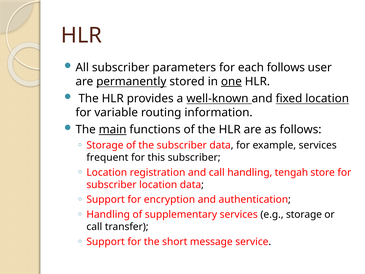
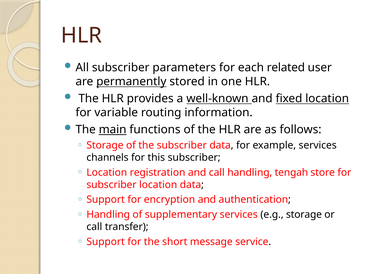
each follows: follows -> related (286, 67)
one underline: present -> none (231, 81)
frequent: frequent -> channels (107, 157)
